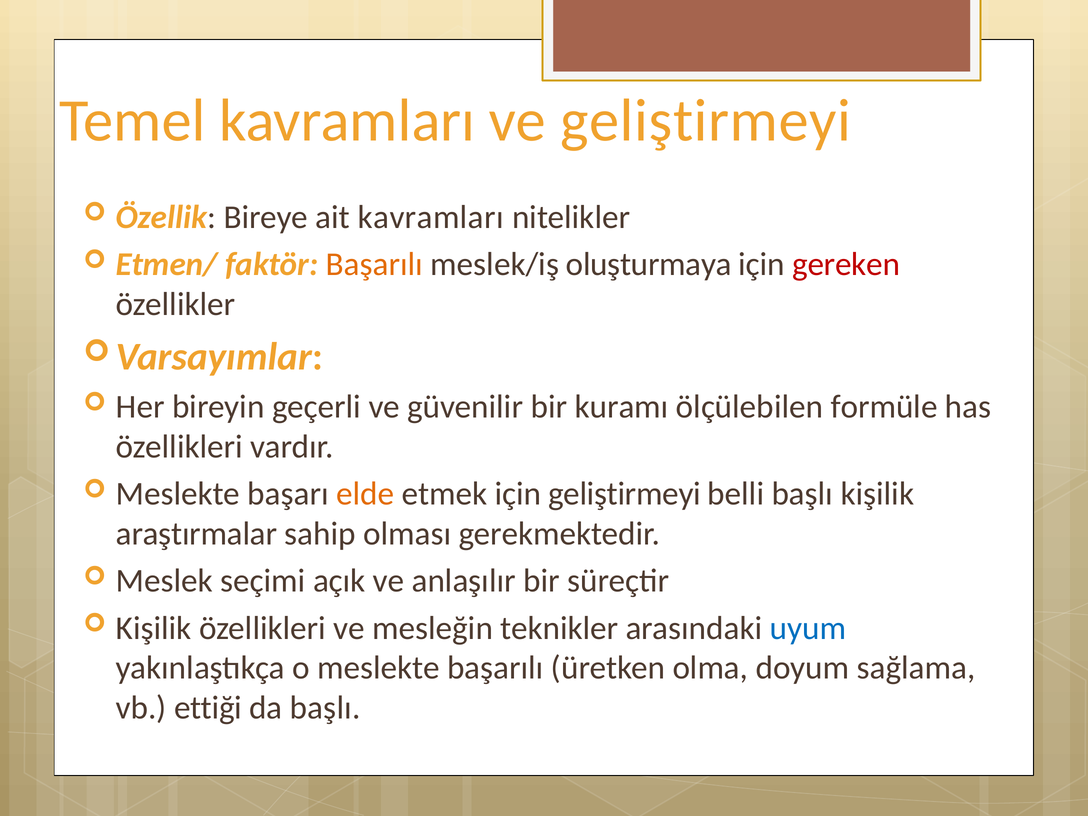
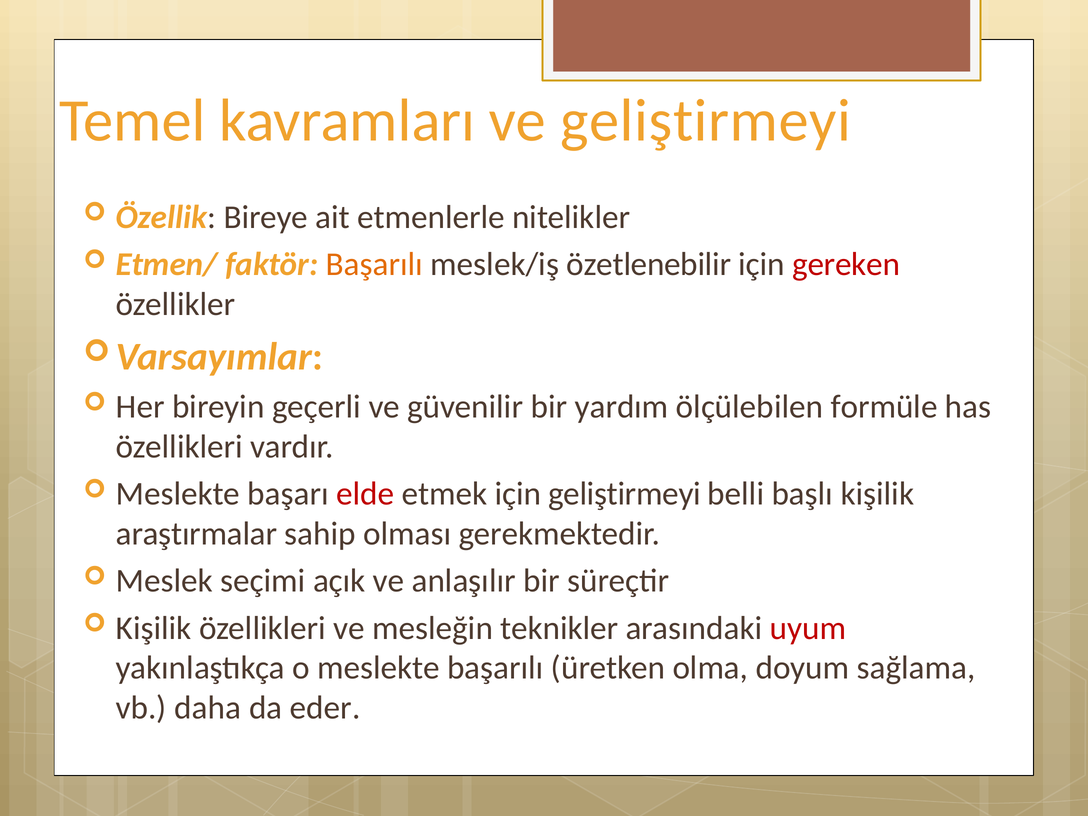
ait kavramları: kavramları -> etmenlerle (431, 217)
oluşturmaya: oluşturmaya -> özetlenebilir (649, 264)
kuramı: kuramı -> yardım (622, 407)
elde colour: orange -> red (365, 494)
uyum colour: blue -> red (808, 628)
ettiği: ettiği -> daha (208, 708)
da başlı: başlı -> eder (325, 708)
